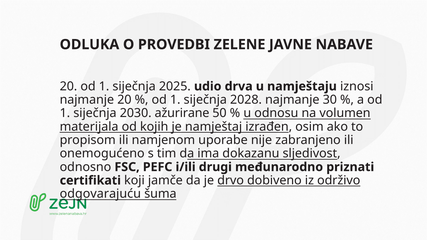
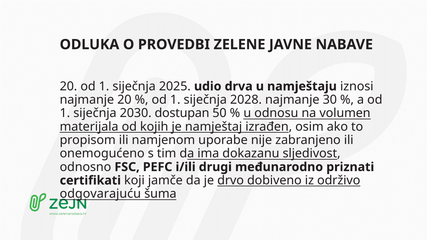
ažurirane: ažurirane -> dostupan (182, 113)
